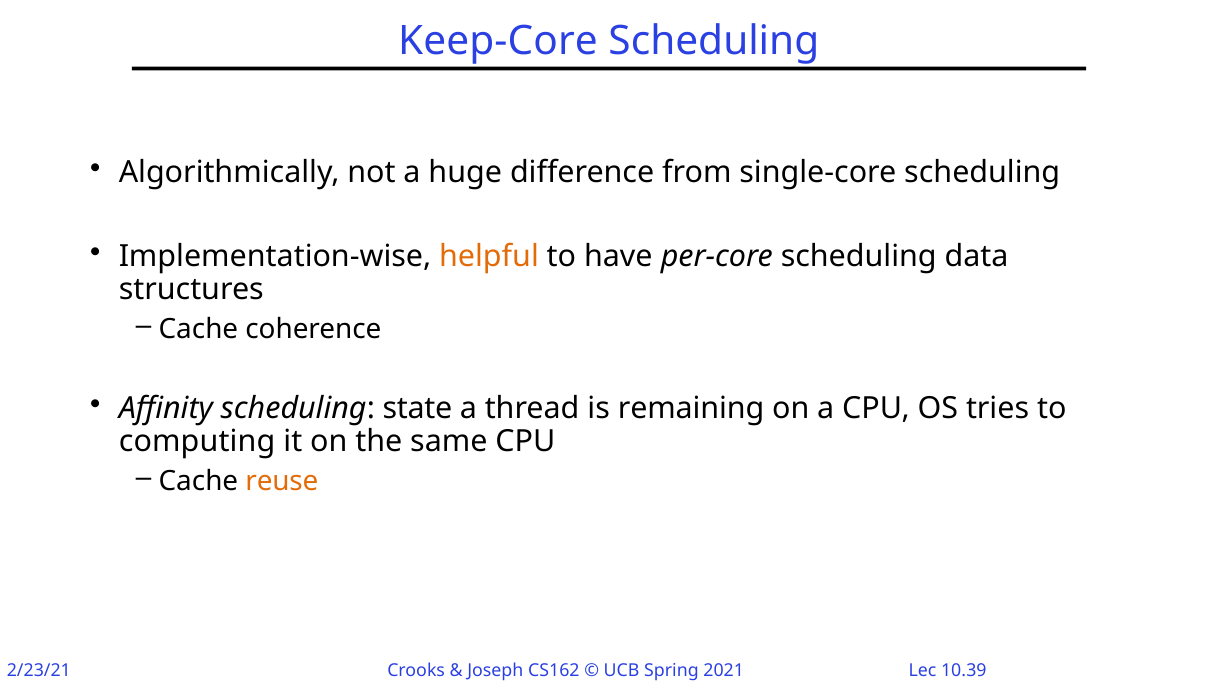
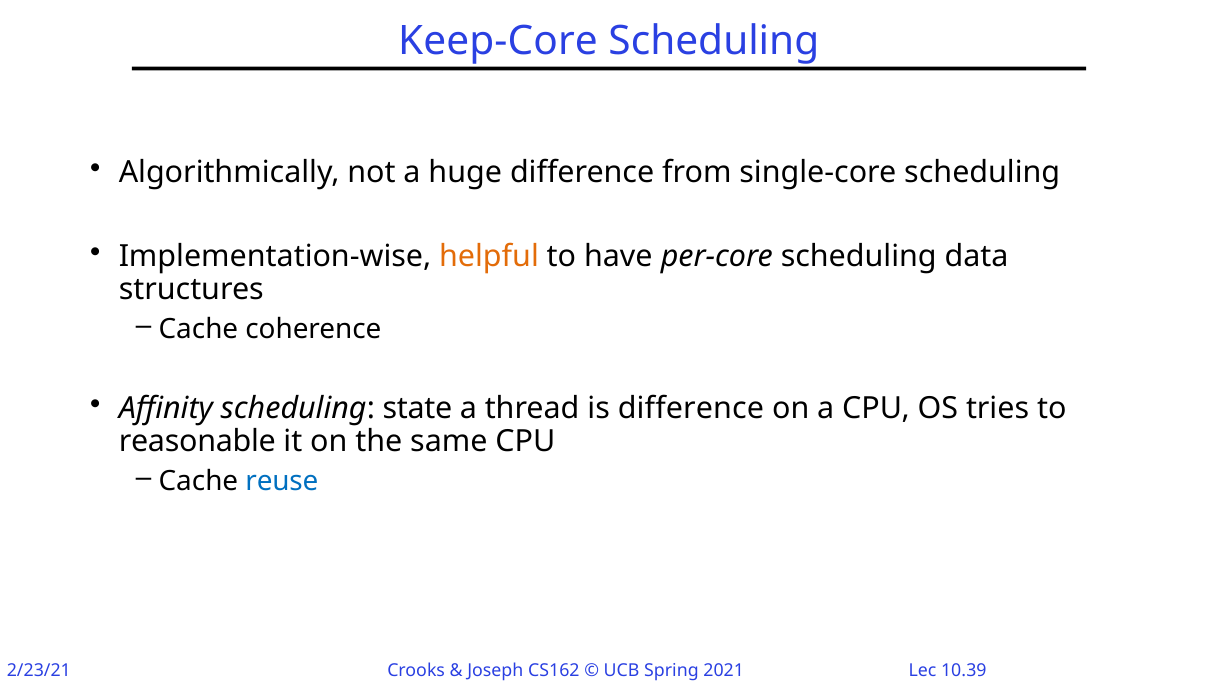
is remaining: remaining -> difference (691, 409)
computing: computing -> reasonable (197, 442)
reuse colour: orange -> blue (282, 482)
